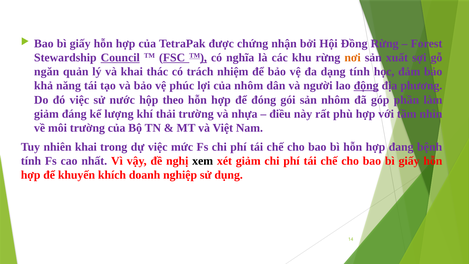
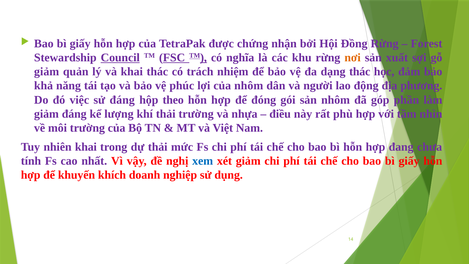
ngăn: ngăn -> giảm (47, 72)
dạng tính: tính -> thác (360, 72)
động underline: present -> none (366, 86)
sử nước: nước -> đáng (122, 100)
dự việc: việc -> thải (158, 147)
bệnh: bệnh -> chưa (430, 147)
xem colour: black -> blue (203, 161)
